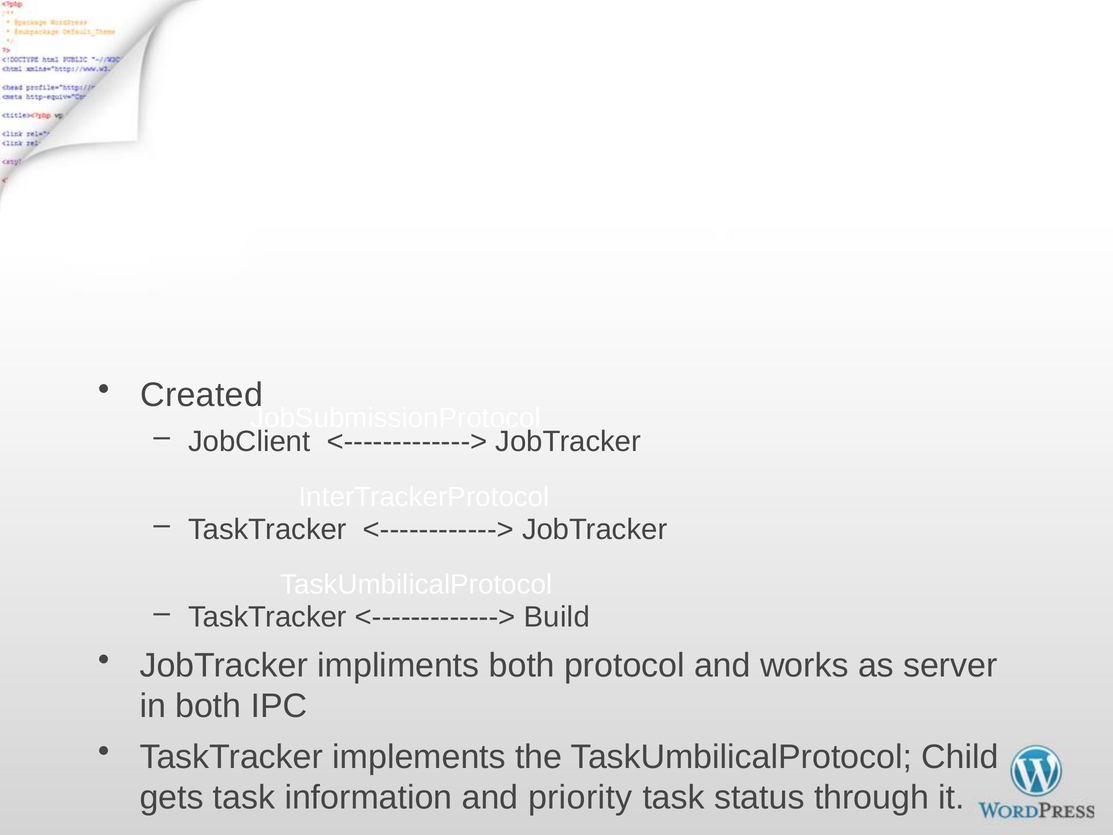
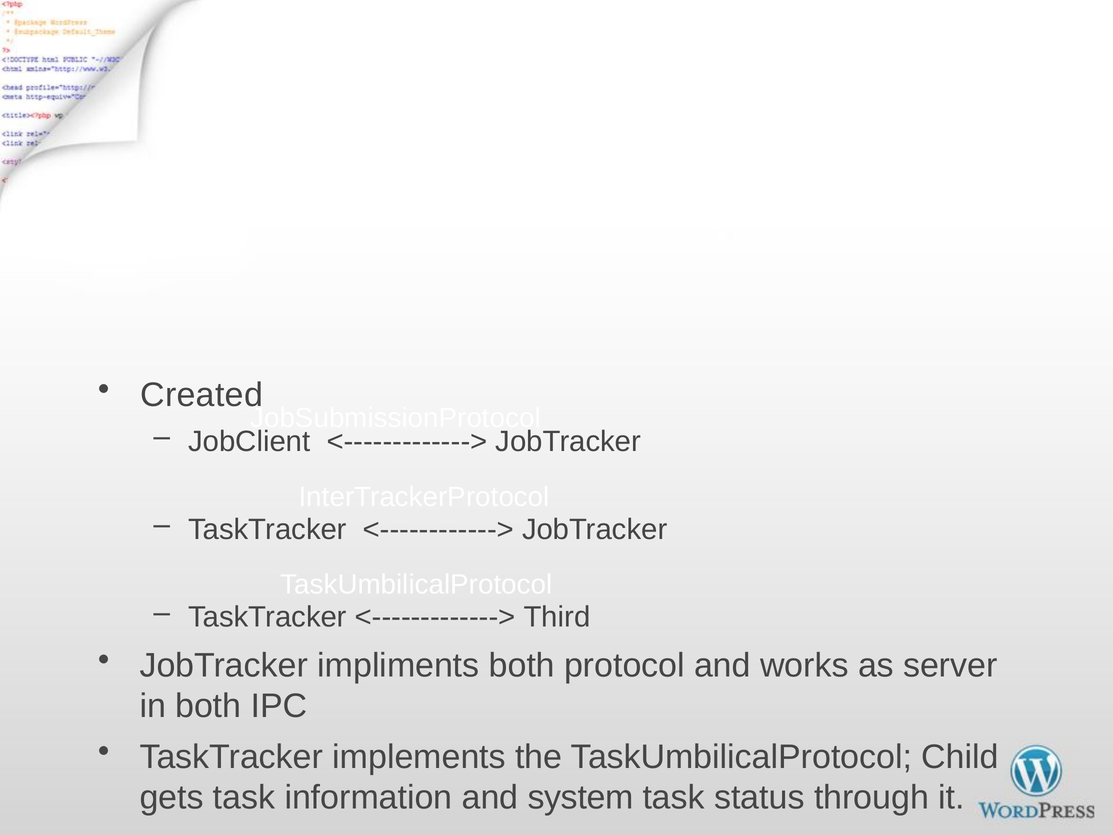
Build: Build -> Third (557, 617)
priority: priority -> system (581, 798)
